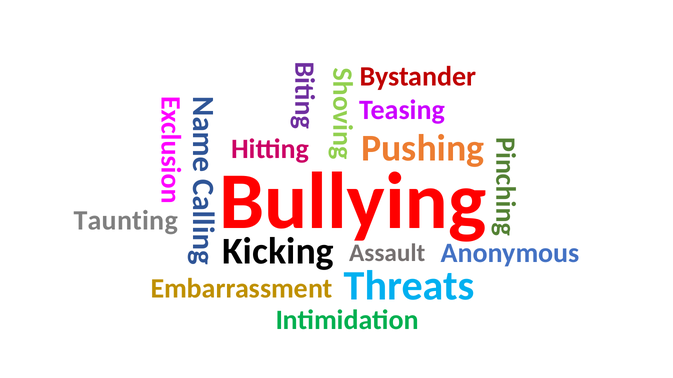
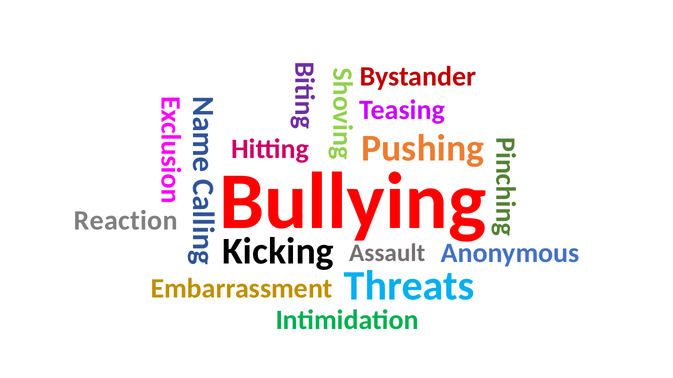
Taunting: Taunting -> Reaction (126, 221)
